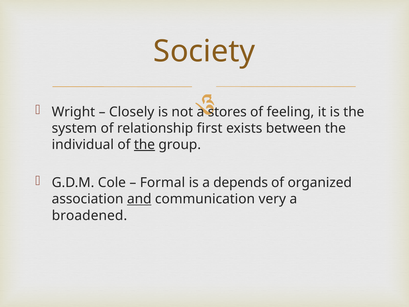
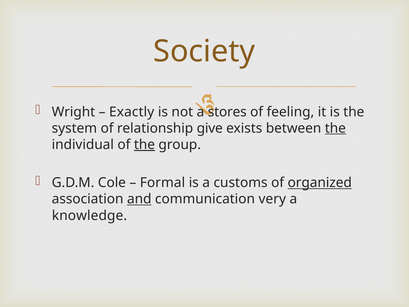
Closely: Closely -> Exactly (132, 112)
first: first -> give (210, 128)
the underline: none -> present (335, 128)
depends: depends -> customs (241, 183)
organized underline: none -> present (320, 183)
broadened: broadened -> knowledge (89, 215)
